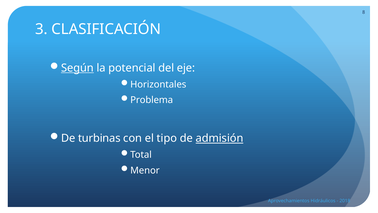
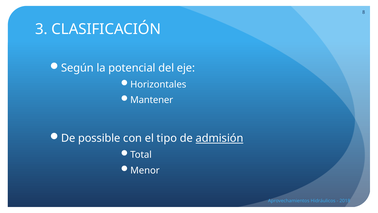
Según underline: present -> none (77, 68)
Problema: Problema -> Mantener (152, 100)
turbinas: turbinas -> possible (99, 138)
